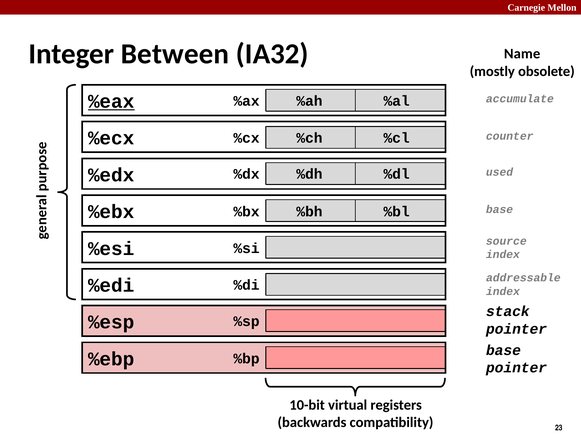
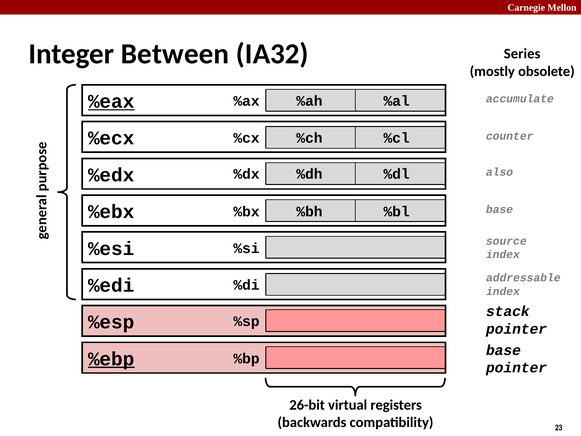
Name: Name -> Series (522, 54)
used: used -> also (500, 172)
%ebp underline: none -> present (111, 359)
10-bit: 10-bit -> 26-bit (307, 405)
